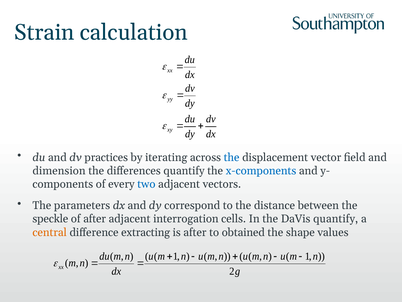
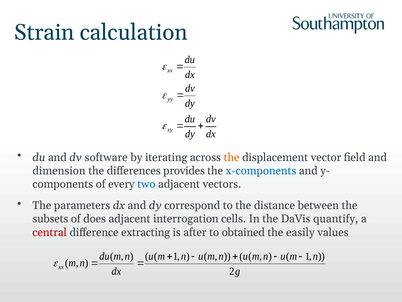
practices: practices -> software (106, 157)
the colour: blue -> orange (232, 157)
differences quantify: quantify -> provides (184, 171)
speckle: speckle -> subsets (50, 219)
of after: after -> does (95, 219)
central colour: orange -> red (50, 232)
shape: shape -> easily (300, 232)
